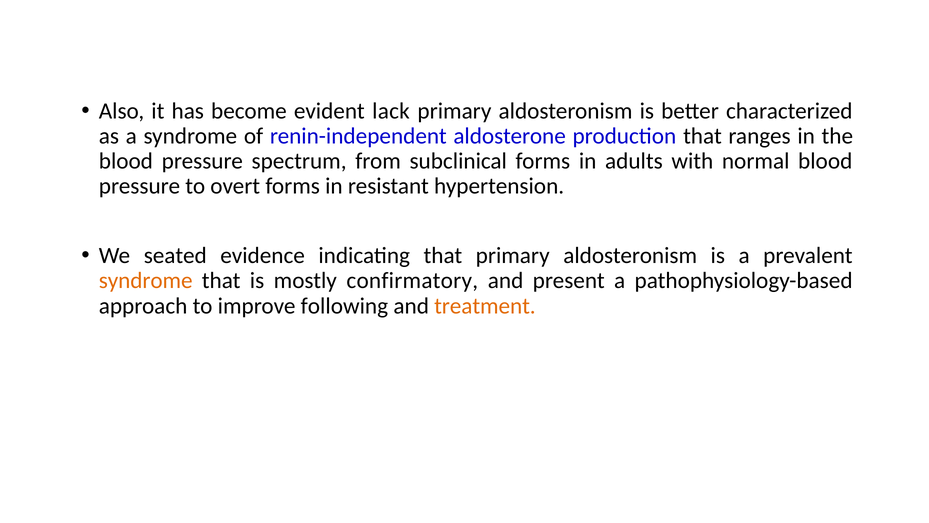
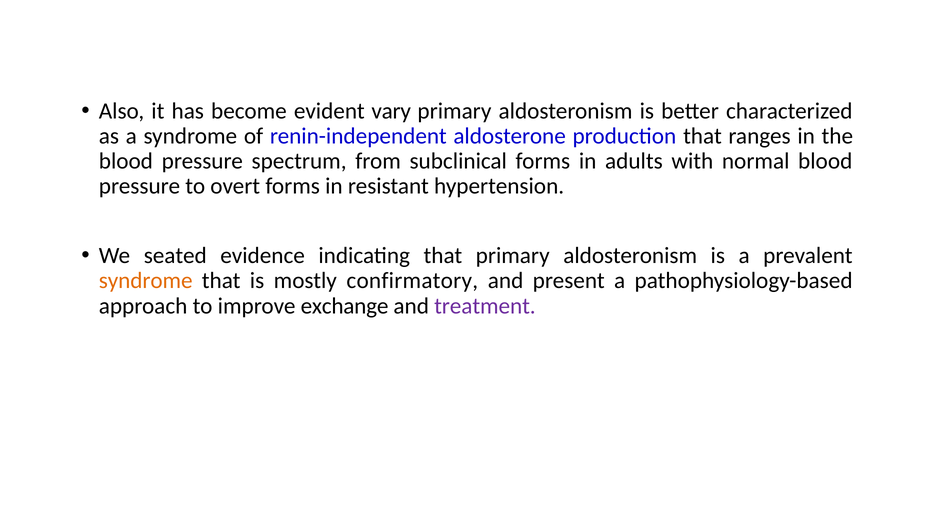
lack: lack -> vary (391, 111)
following: following -> exchange (345, 306)
treatment colour: orange -> purple (485, 306)
